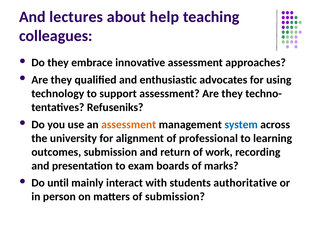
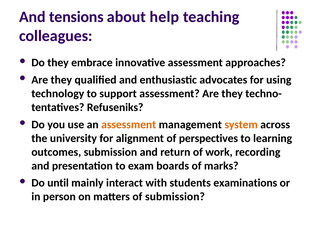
lectures: lectures -> tensions (76, 17)
system colour: blue -> orange (241, 125)
professional: professional -> perspectives (208, 139)
authoritative: authoritative -> examinations (245, 183)
